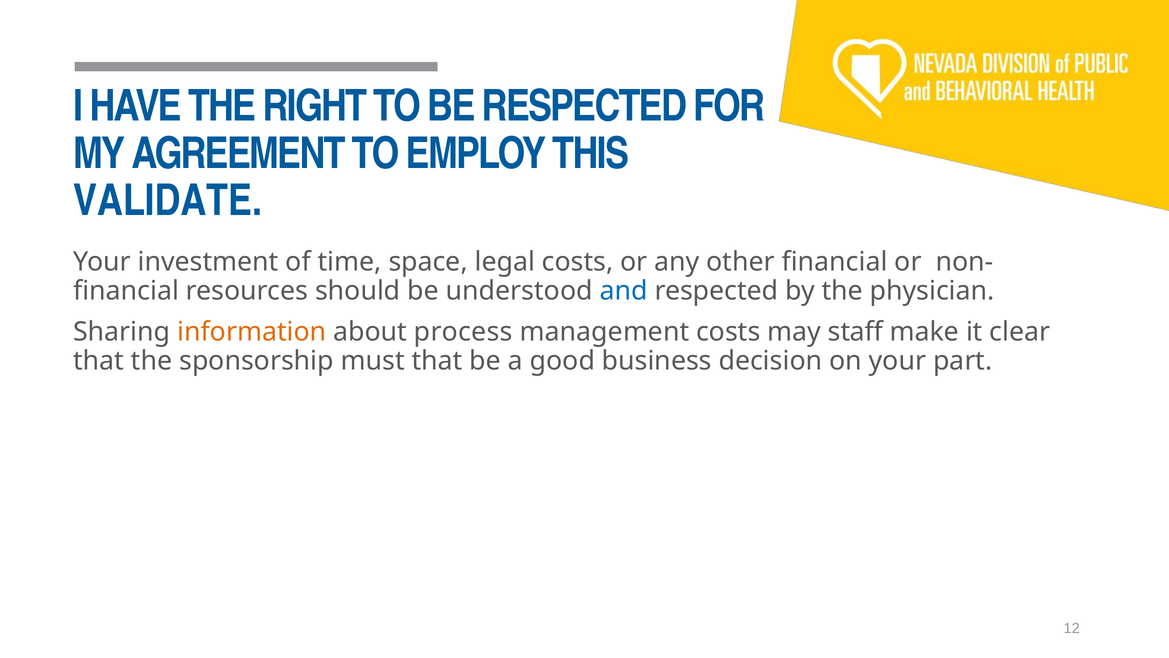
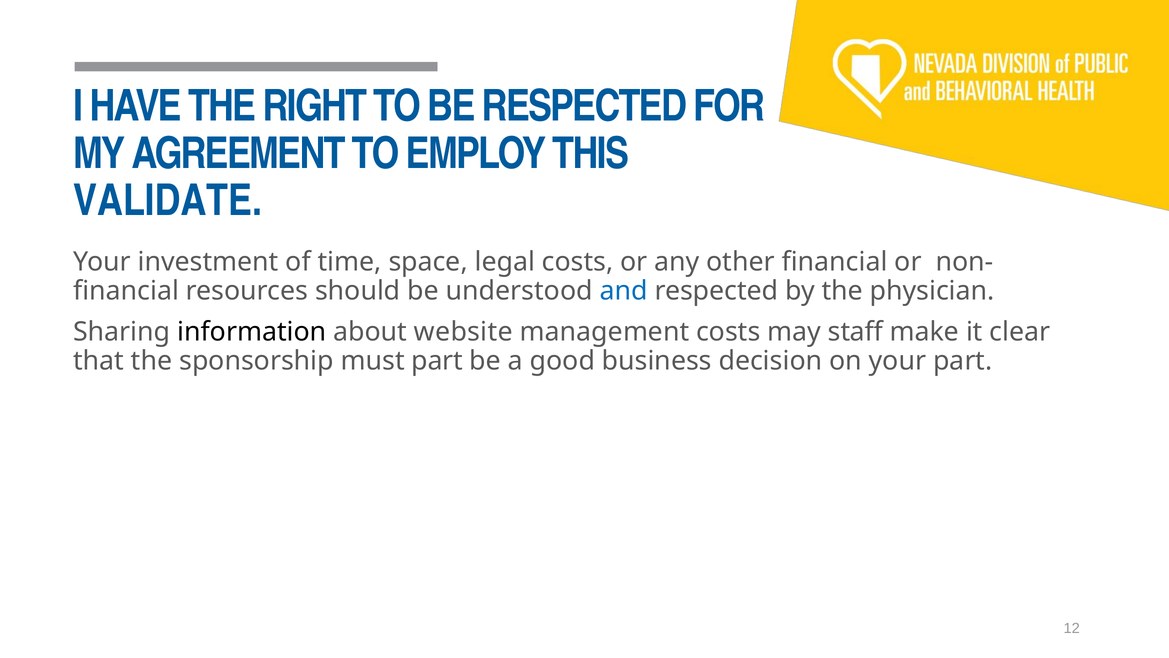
information colour: orange -> black (252, 332)
process: process -> website (463, 332)
must that: that -> part (437, 361)
